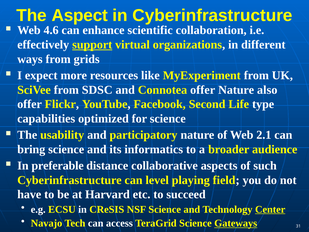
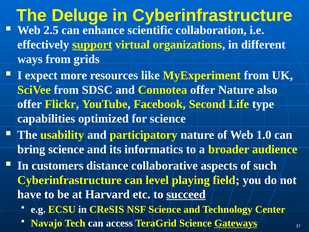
Aspect: Aspect -> Deluge (80, 15)
4.6: 4.6 -> 2.5 (51, 30)
2.1: 2.1 -> 1.0 (264, 135)
preferable: preferable -> customers (58, 165)
succeed underline: none -> present (186, 194)
Center underline: present -> none (270, 209)
